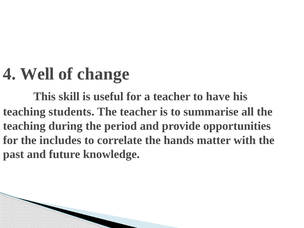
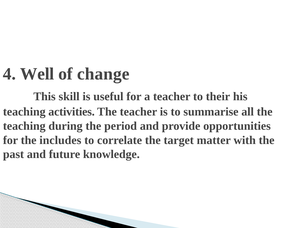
have: have -> their (218, 96)
students: students -> activities (72, 112)
hands: hands -> target (179, 140)
